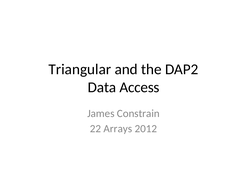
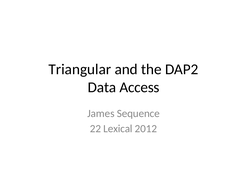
Constrain: Constrain -> Sequence (138, 114)
Arrays: Arrays -> Lexical (118, 129)
